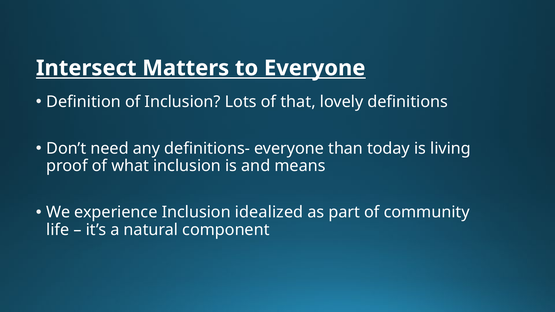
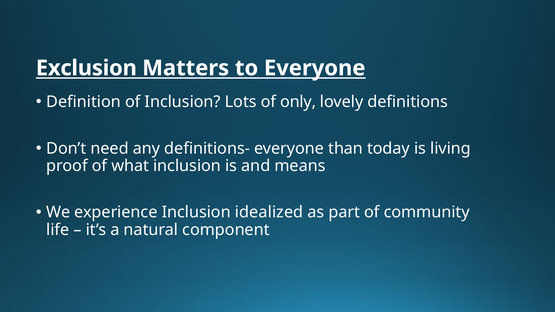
Intersect: Intersect -> Exclusion (86, 68)
that: that -> only (298, 102)
